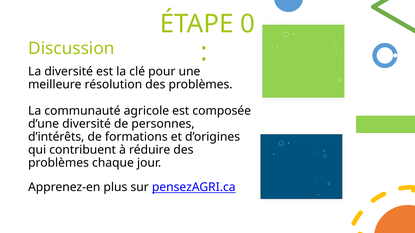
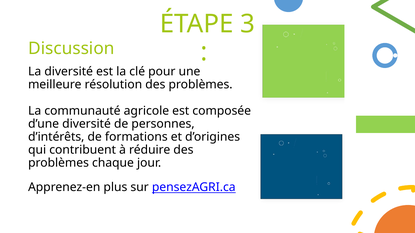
0: 0 -> 3 (248, 24)
